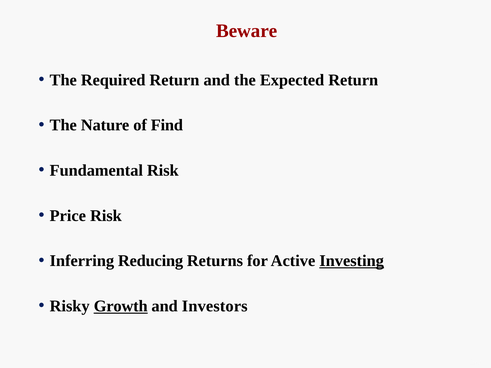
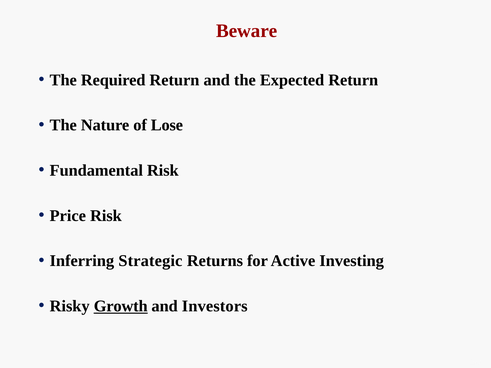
Find: Find -> Lose (167, 125)
Reducing: Reducing -> Strategic (150, 261)
Investing underline: present -> none (352, 261)
